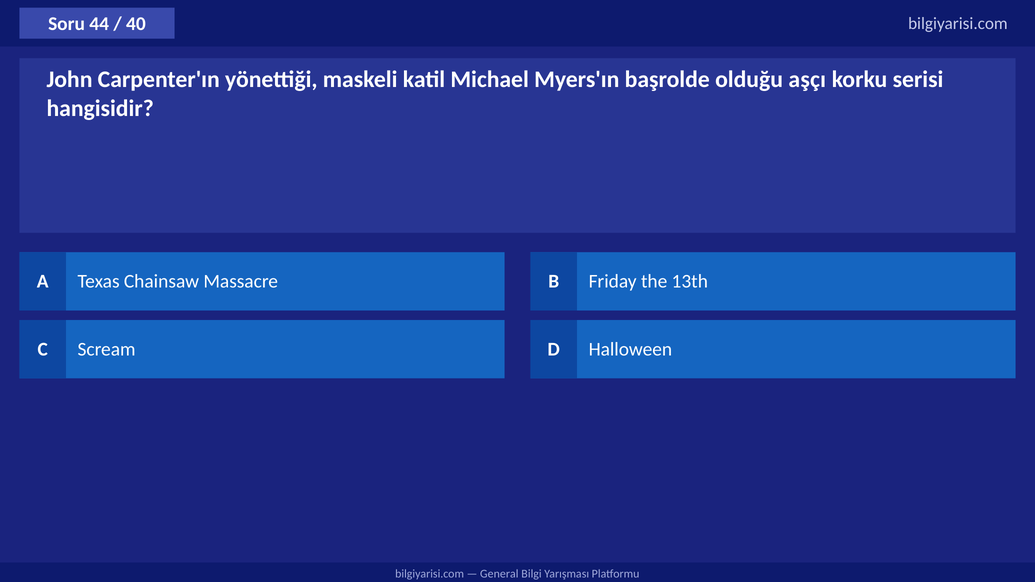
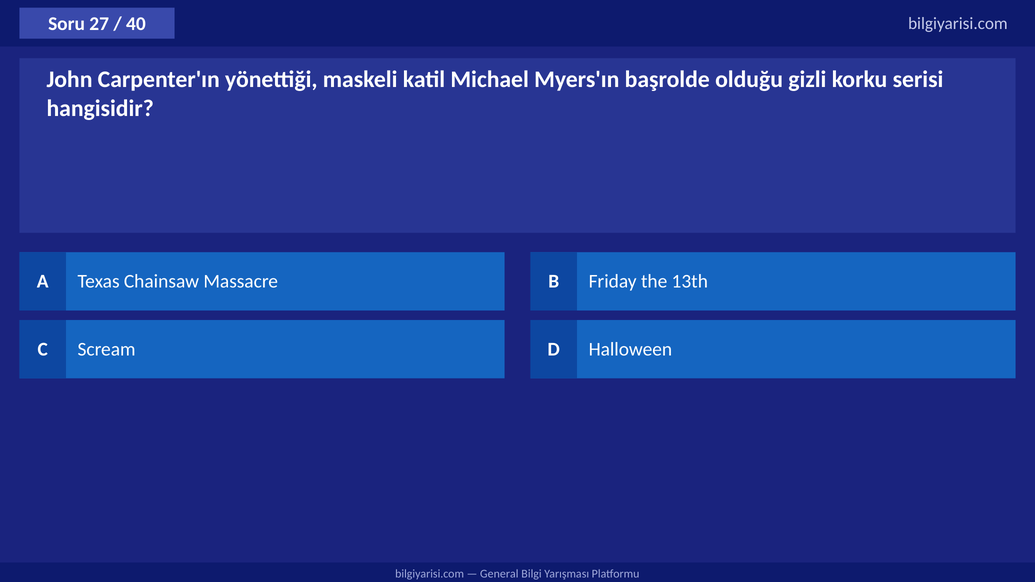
44: 44 -> 27 (99, 24)
aşçı: aşçı -> gizli (807, 80)
